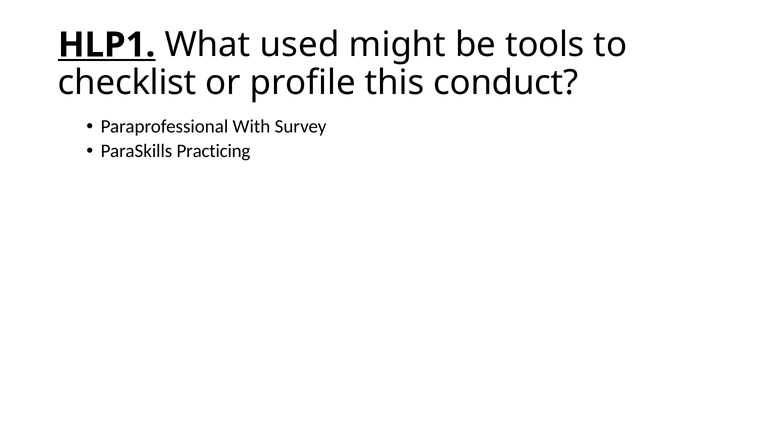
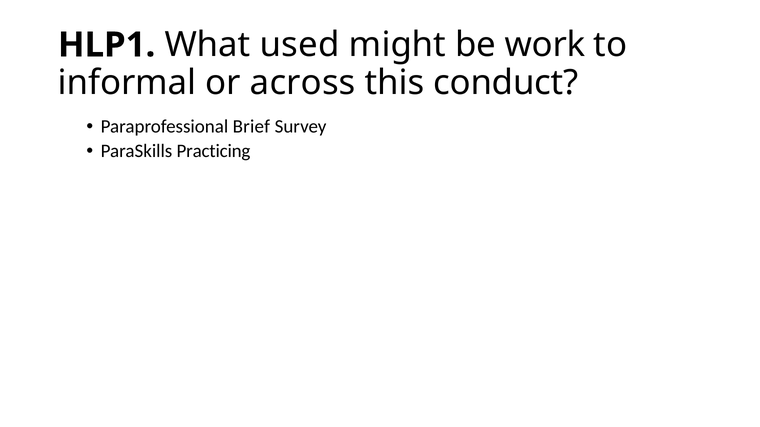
HLP1 underline: present -> none (107, 45)
tools: tools -> work (545, 45)
checklist: checklist -> informal (127, 83)
profile: profile -> across (303, 83)
With: With -> Brief (251, 127)
